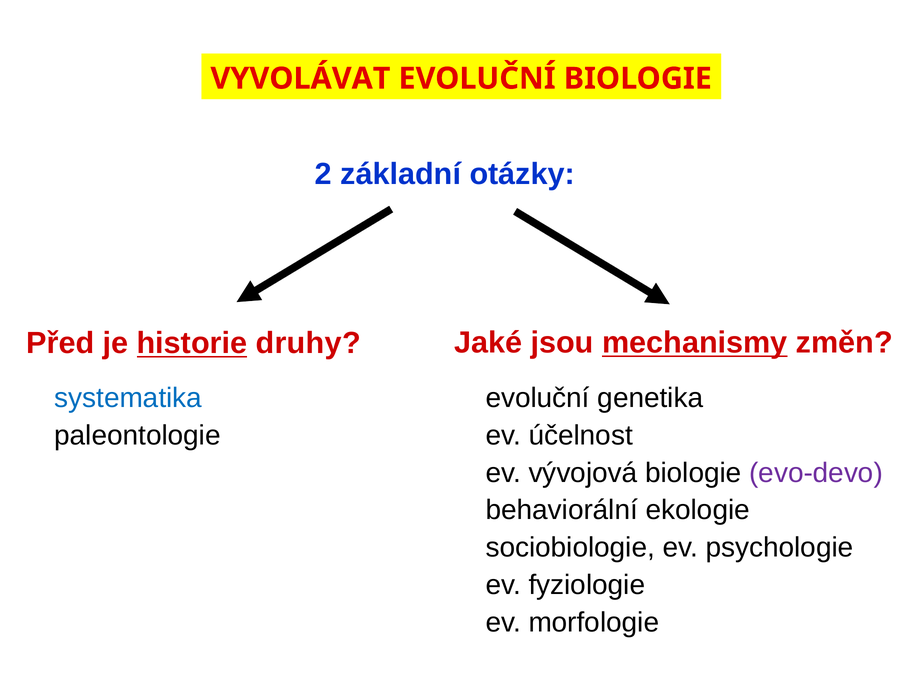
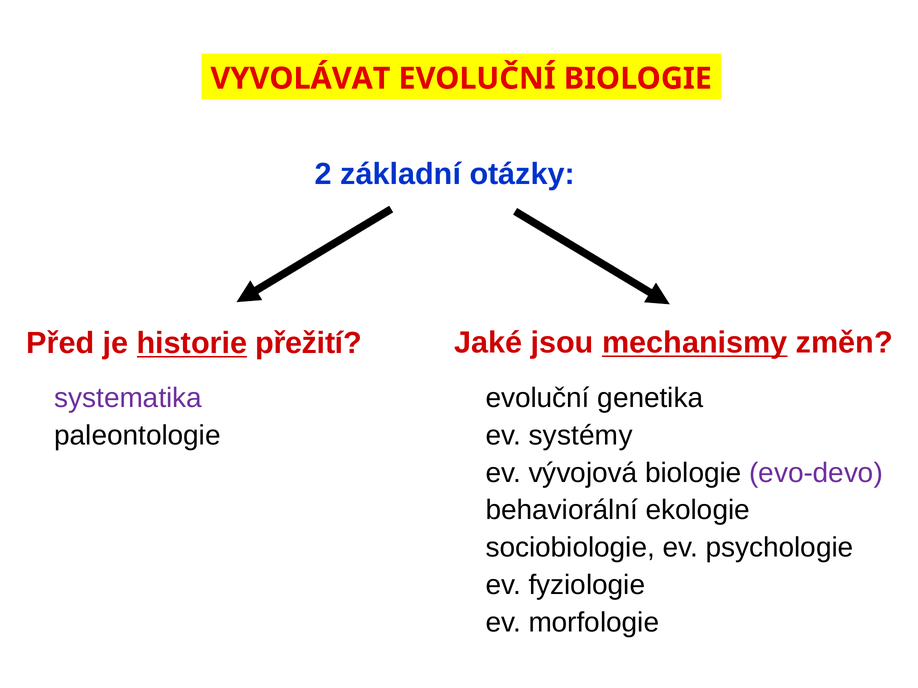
druhy: druhy -> přežití (308, 344)
systematika colour: blue -> purple (128, 398)
účelnost: účelnost -> systémy (581, 436)
